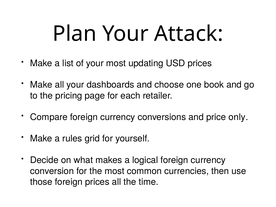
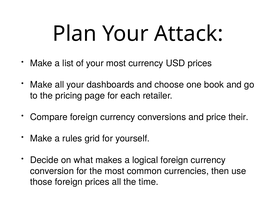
most updating: updating -> currency (146, 63)
only: only -> their (238, 117)
